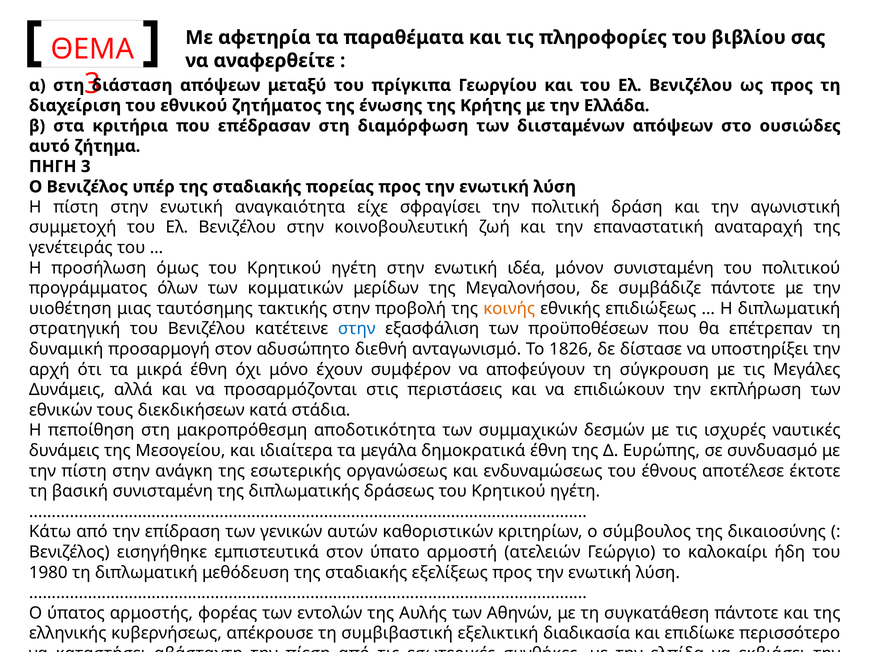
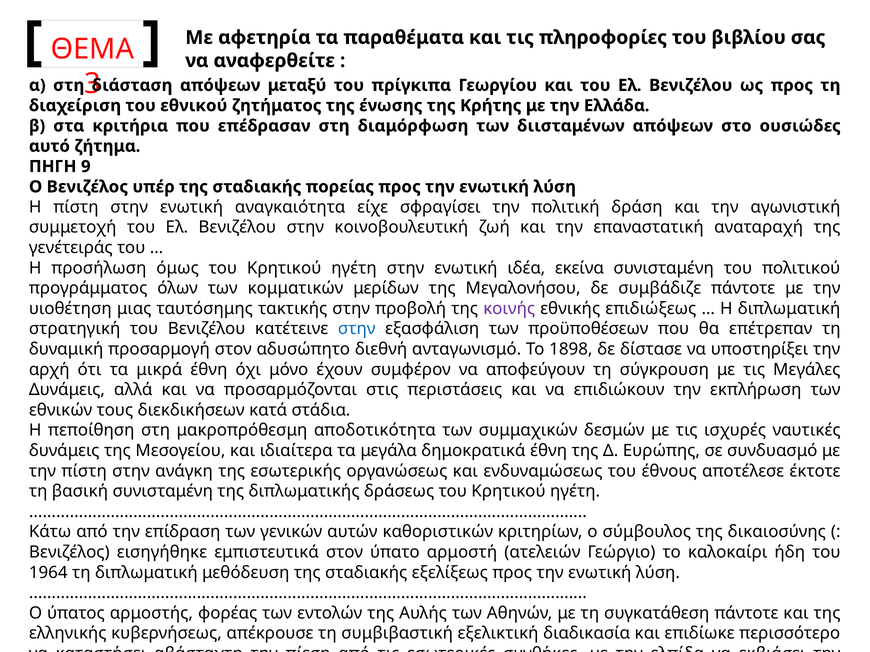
ΠΗΓΗ 3: 3 -> 9 (86, 167)
μόνον: μόνον -> εκείνα (579, 268)
κοινής colour: orange -> purple (509, 309)
1826: 1826 -> 1898 (571, 349)
1980: 1980 -> 1964 (48, 573)
